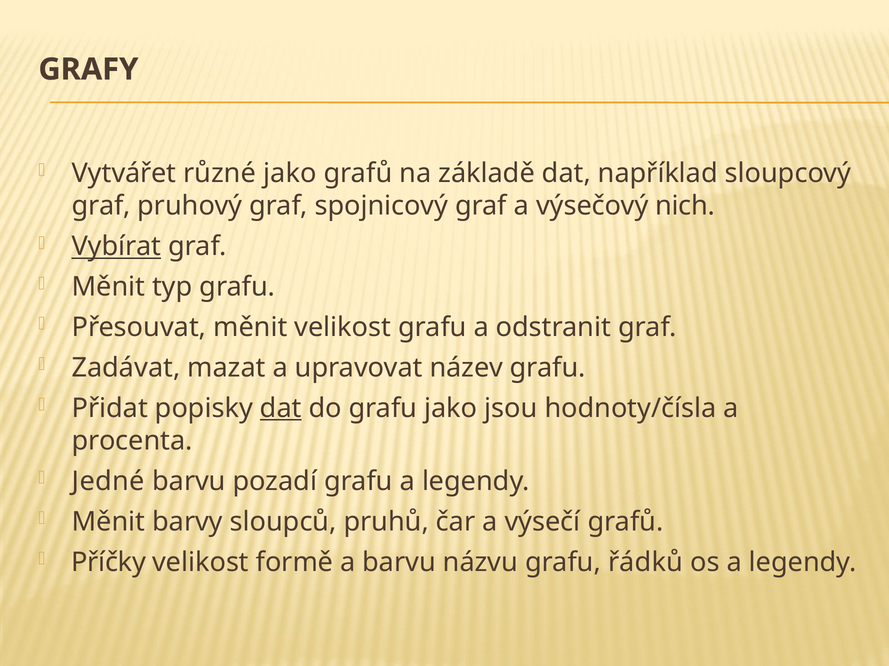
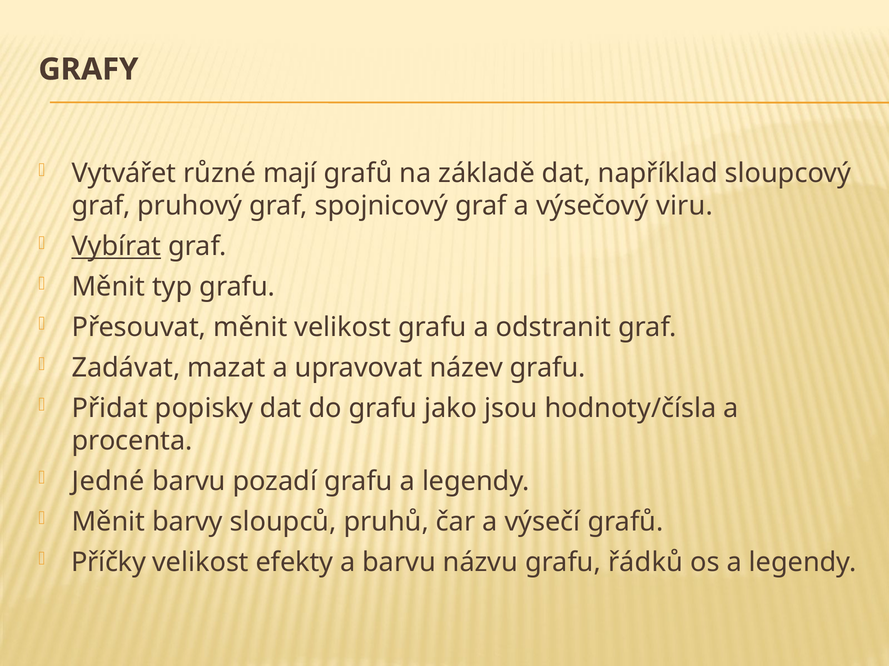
různé jako: jako -> mají (290, 174)
nich: nich -> viru (685, 206)
dat underline: present -> none (281, 409)
formě: formě -> efekty (294, 563)
